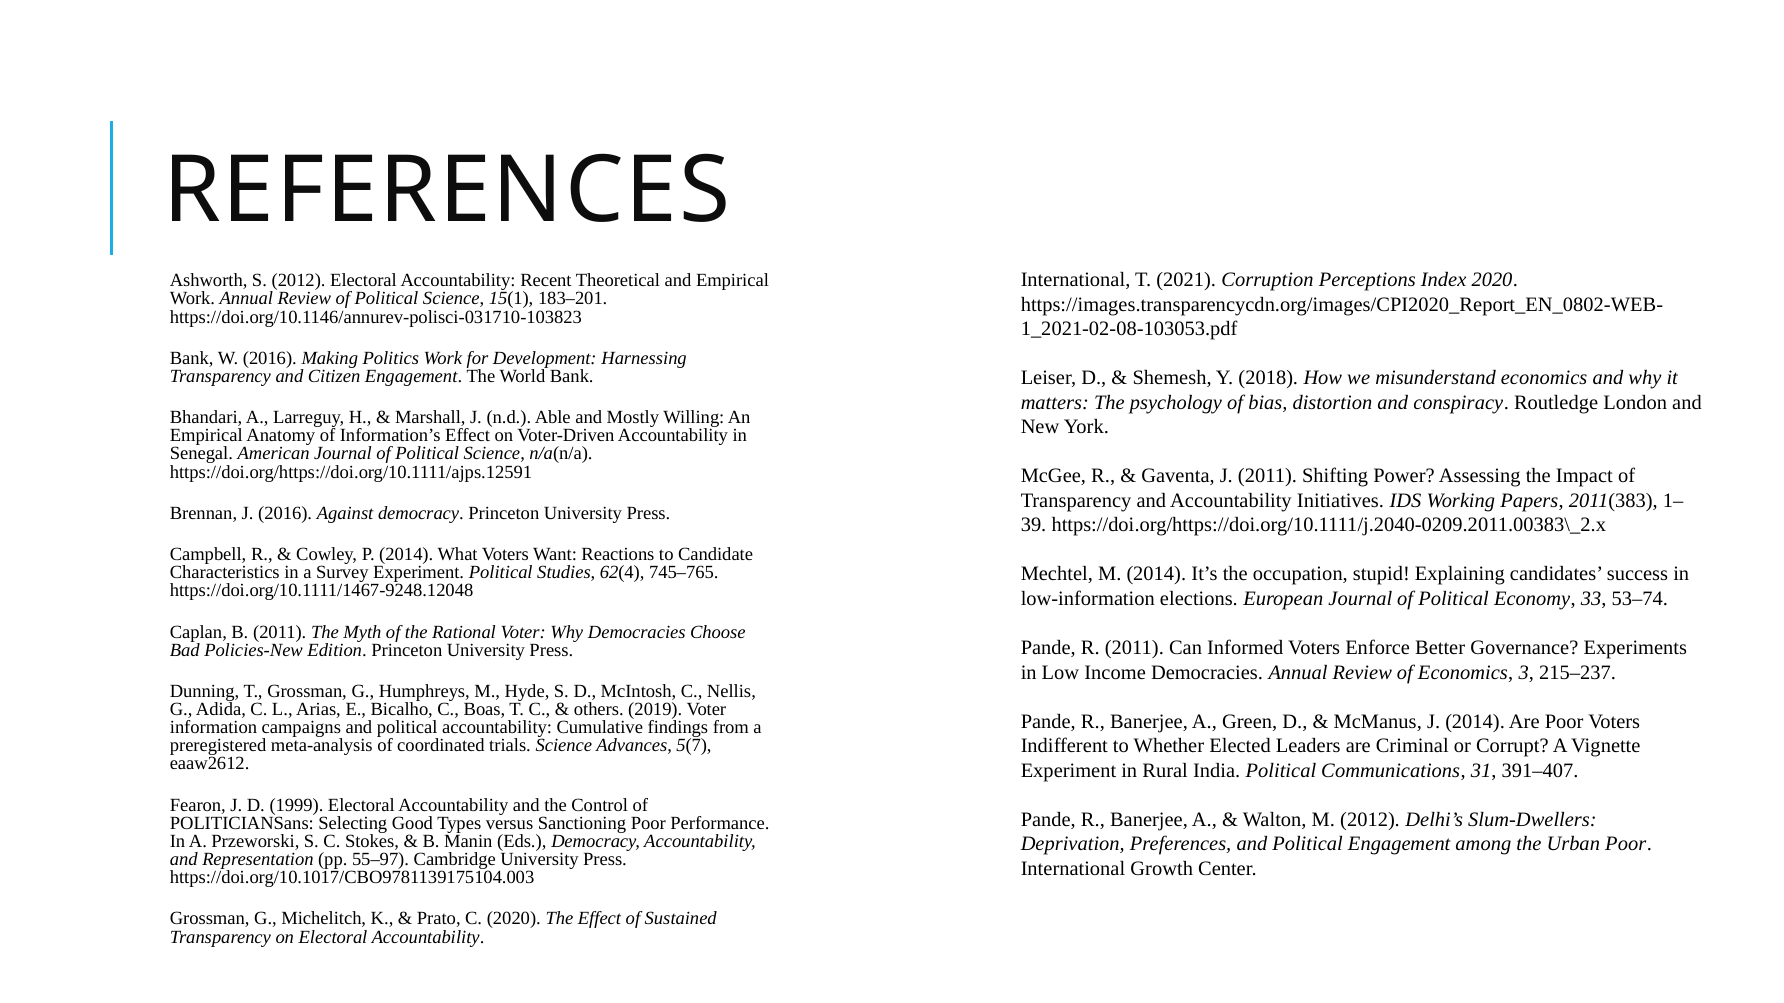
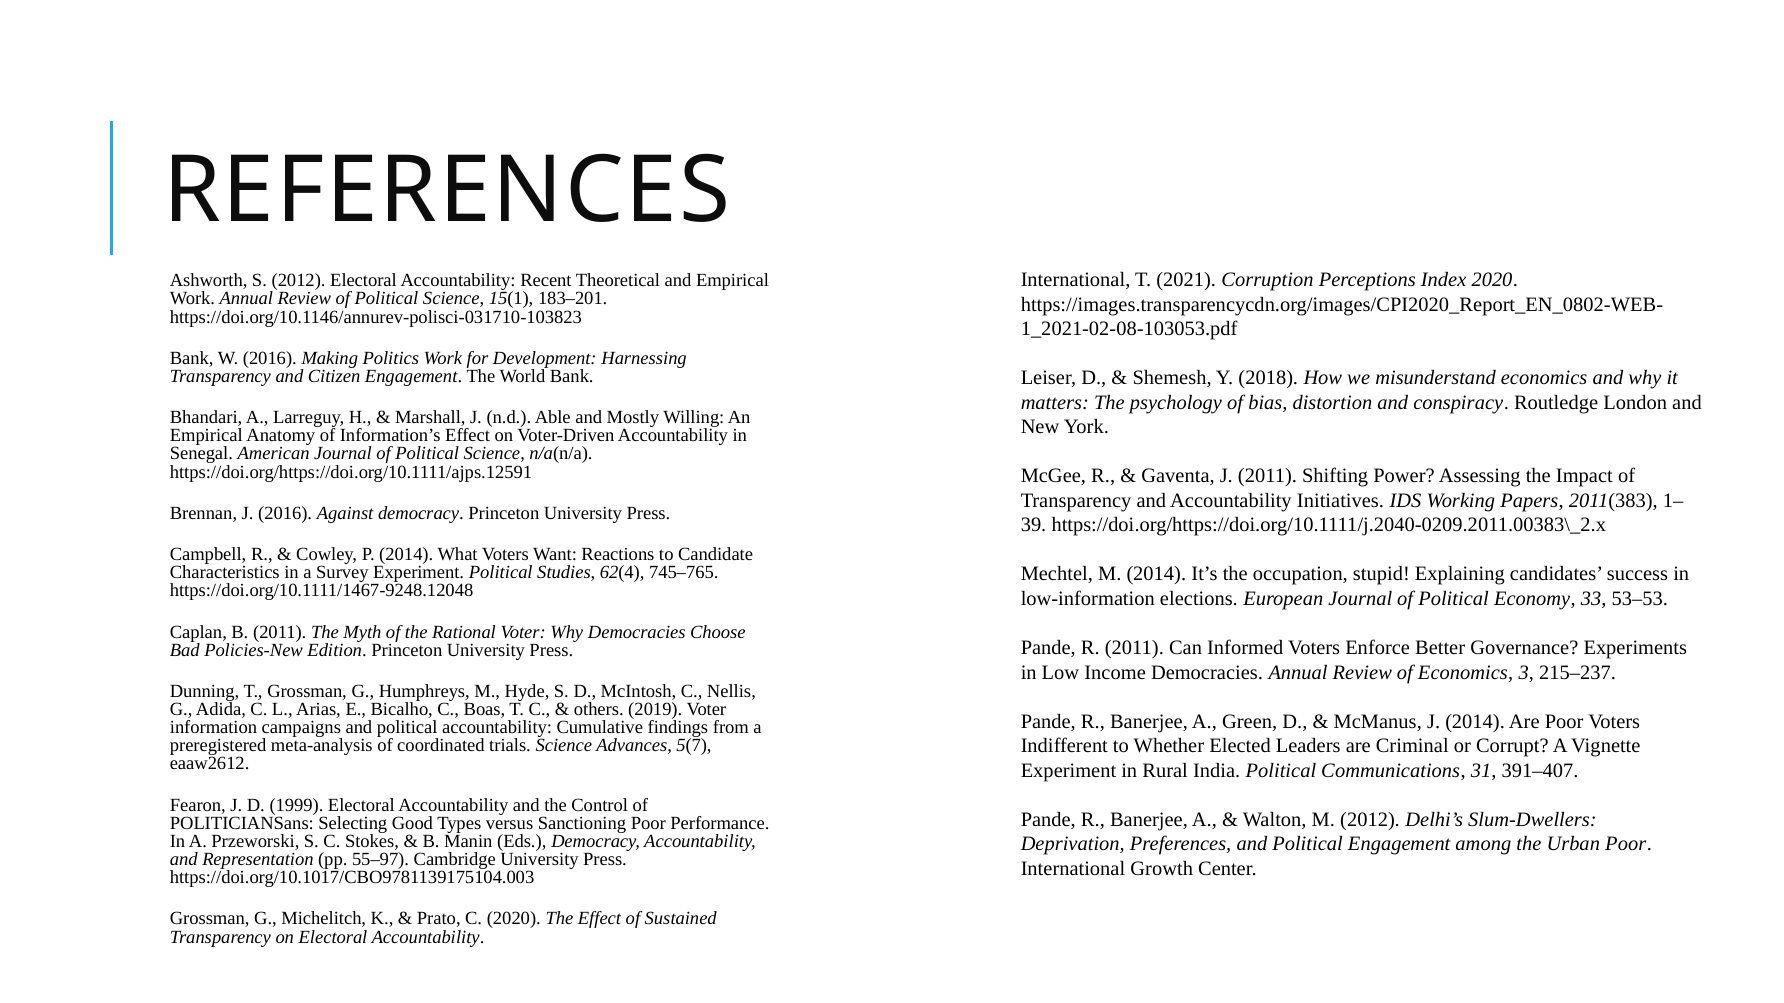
53–74: 53–74 -> 53–53 (1640, 599)
